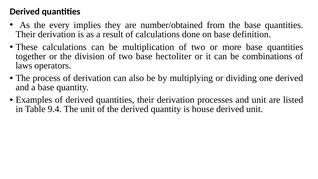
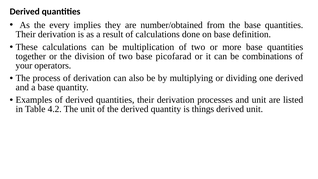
hectoliter: hectoliter -> picofarad (174, 56)
laws: laws -> your (24, 65)
9.4: 9.4 -> 4.2 (55, 109)
house: house -> things (203, 109)
